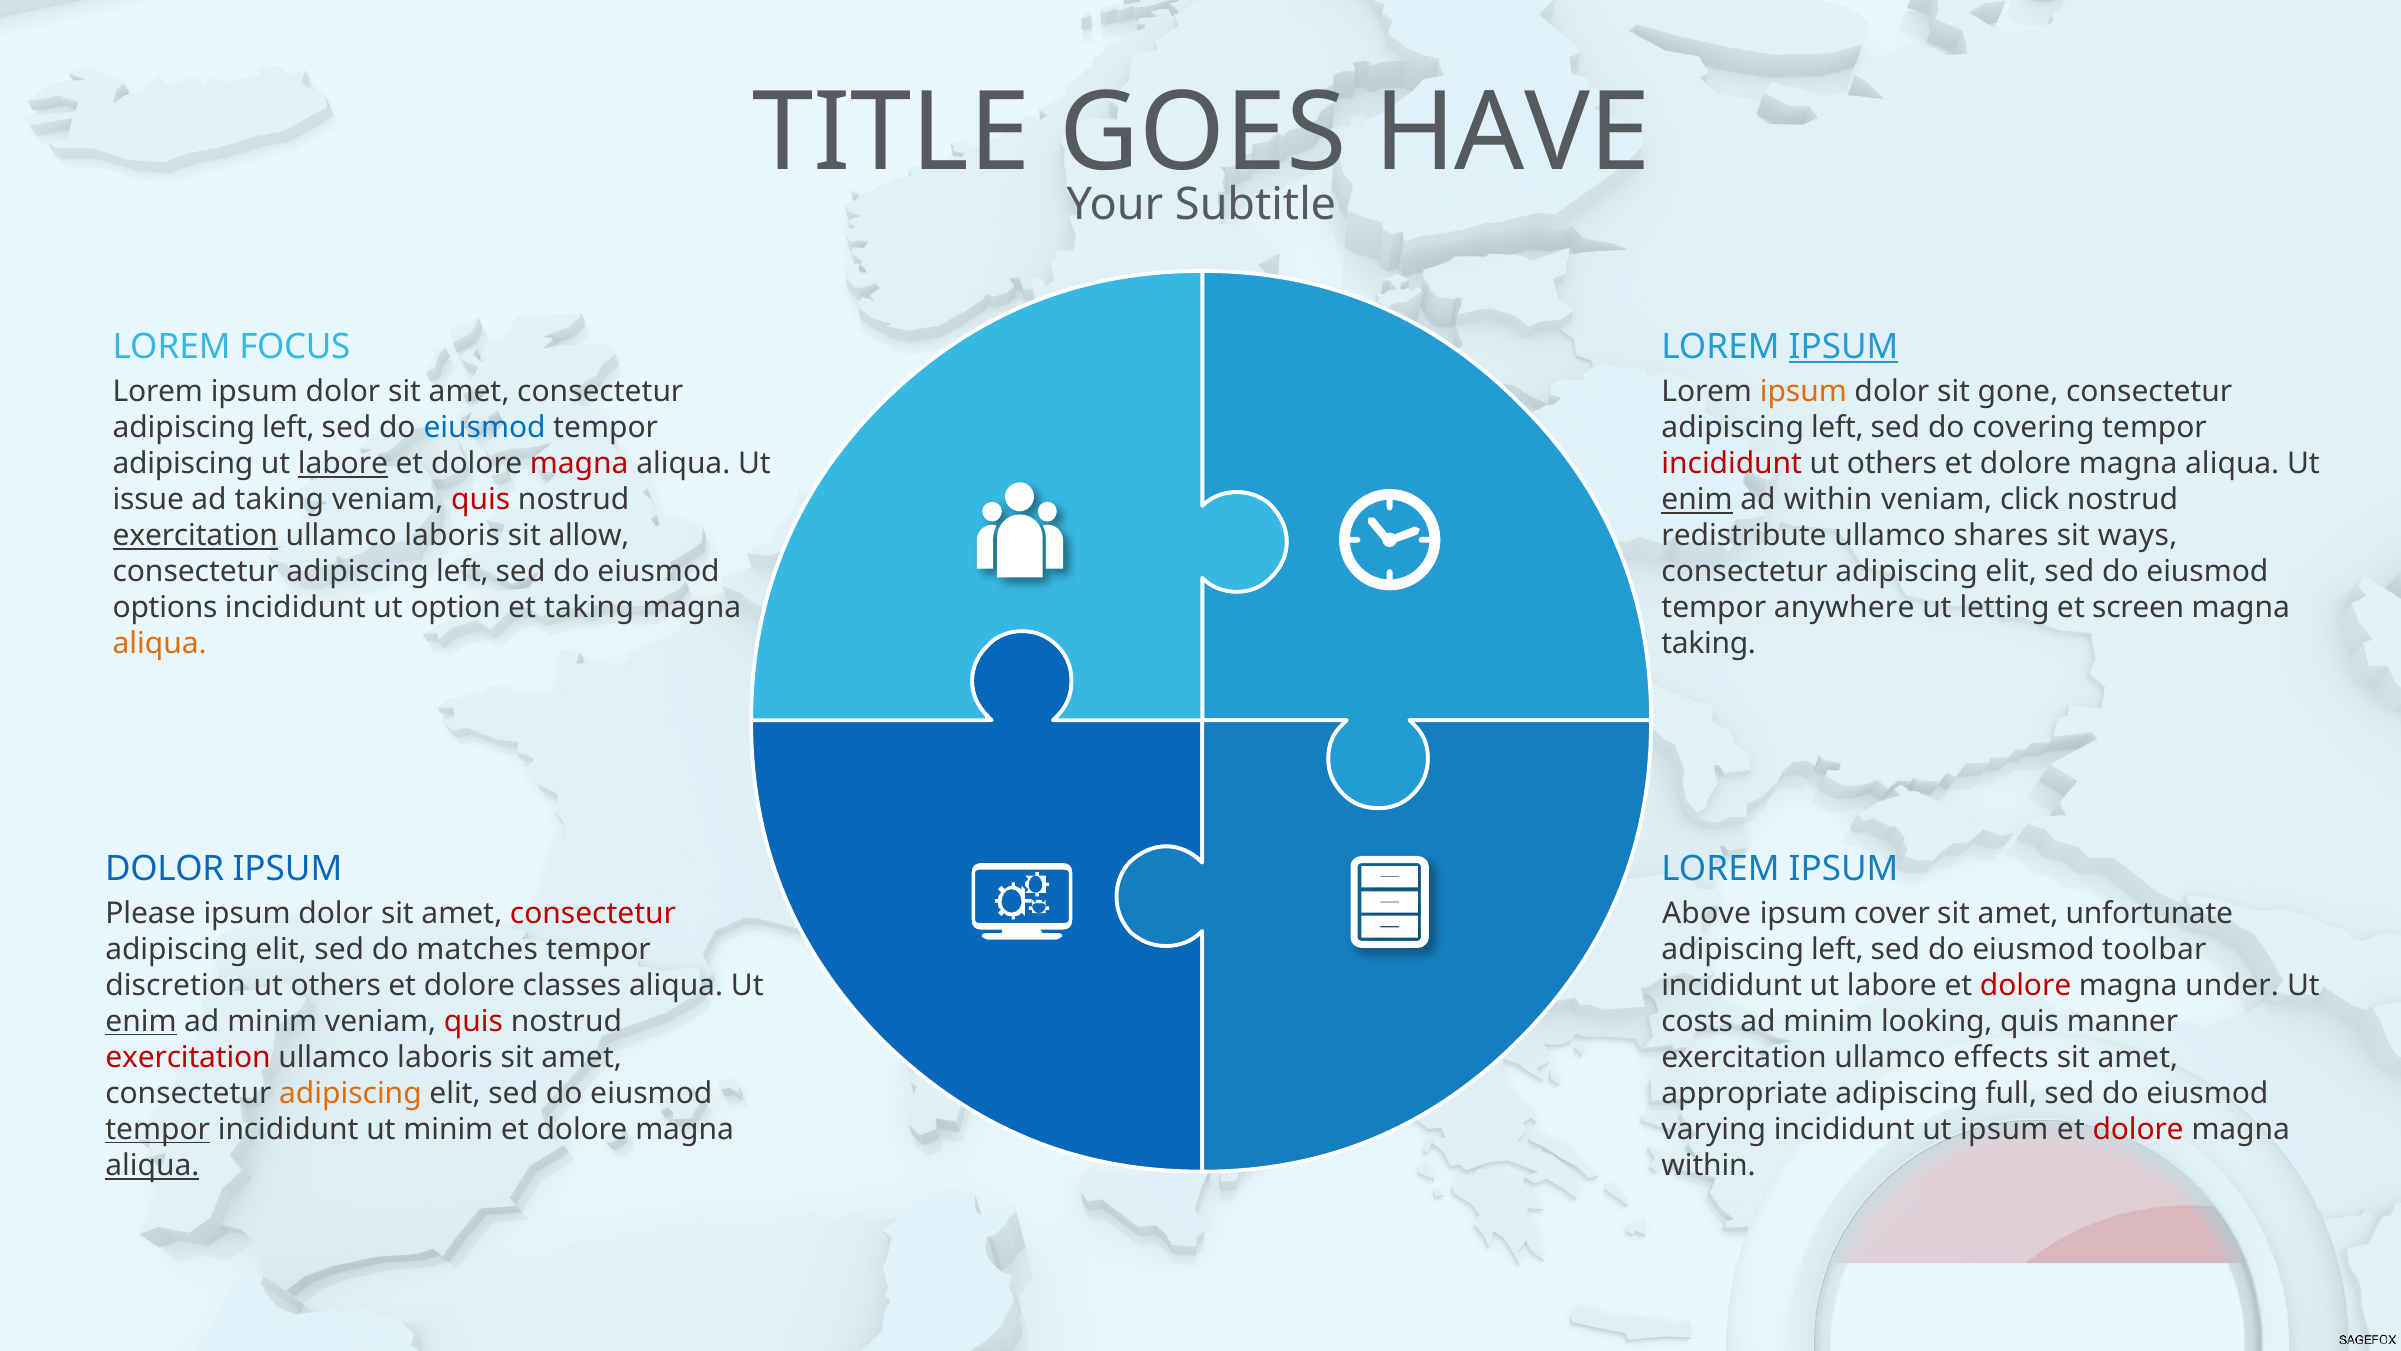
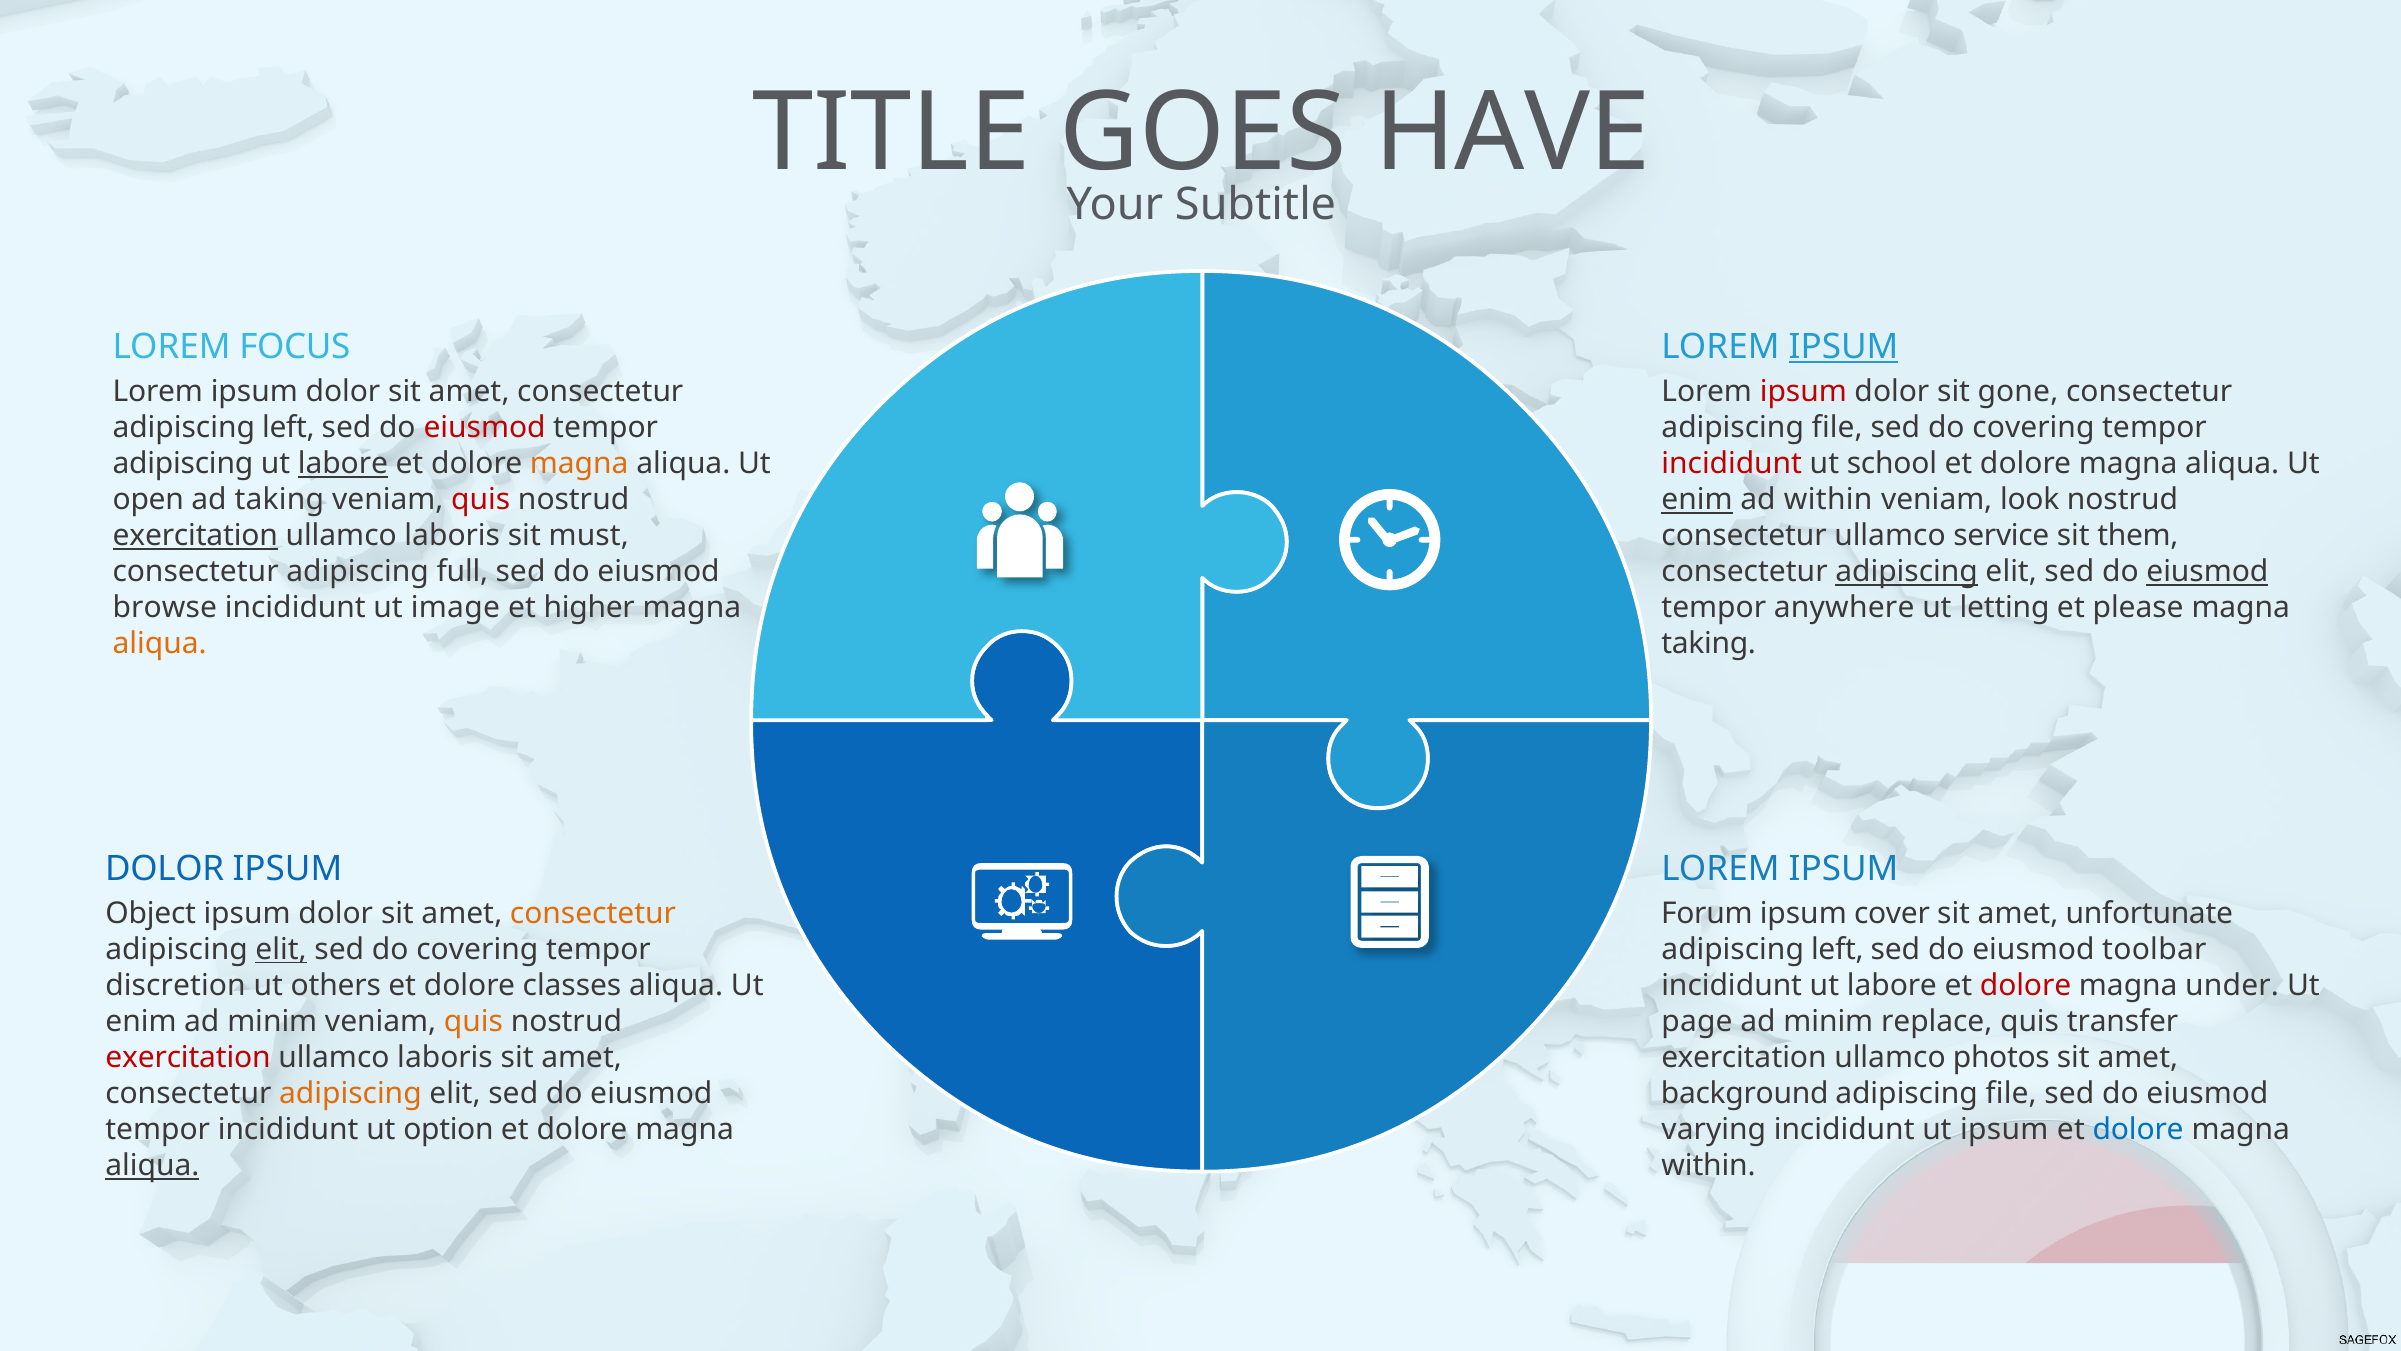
ipsum colour: orange -> red (1803, 392)
eiusmod colour: blue -> red (485, 428)
left: left -> file (1837, 428)
magna colour: red -> orange (579, 464)
others: others -> school (1892, 464)
issue: issue -> open (148, 500)
click: click -> look (2030, 500)
allow: allow -> must (589, 536)
redistribute: redistribute -> consectetur (1744, 536)
shares: shares -> service (2001, 536)
ways: ways -> them (2138, 536)
left: left -> full (462, 572)
adipiscing underline: none -> present (1907, 572)
eiusmod underline: none -> present (2207, 572)
options: options -> browse (165, 608)
option: option -> image (455, 608)
et taking: taking -> higher (589, 608)
screen: screen -> please (2138, 608)
Please: Please -> Object (151, 913)
consectetur colour: red -> orange (593, 913)
Above: Above -> Forum (1707, 913)
elit underline: none -> present (281, 949)
matches: matches -> covering (477, 949)
enim underline: present -> none (141, 1021)
quis colour: red -> orange (473, 1021)
costs: costs -> page (1697, 1021)
looking: looking -> replace (1937, 1021)
manner: manner -> transfer (2123, 1021)
effects: effects -> photos (2001, 1057)
appropriate: appropriate -> background (1745, 1093)
full: full -> file (2011, 1093)
tempor underline: present -> none (158, 1129)
ut minim: minim -> option (448, 1129)
dolore colour: red -> blue (2138, 1129)
